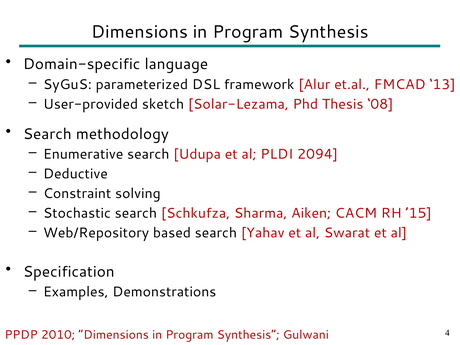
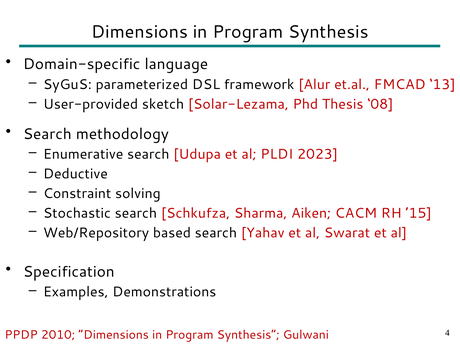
2094: 2094 -> 2023 (318, 154)
